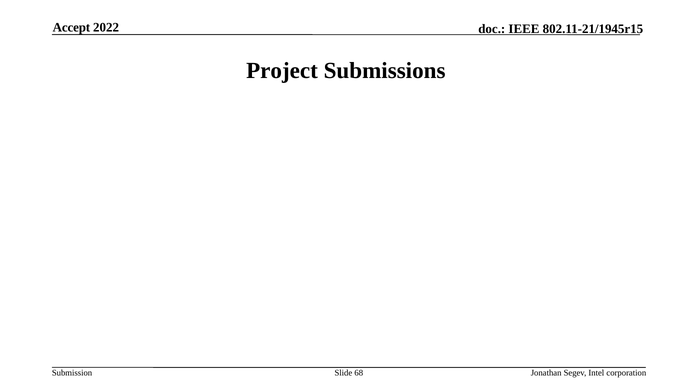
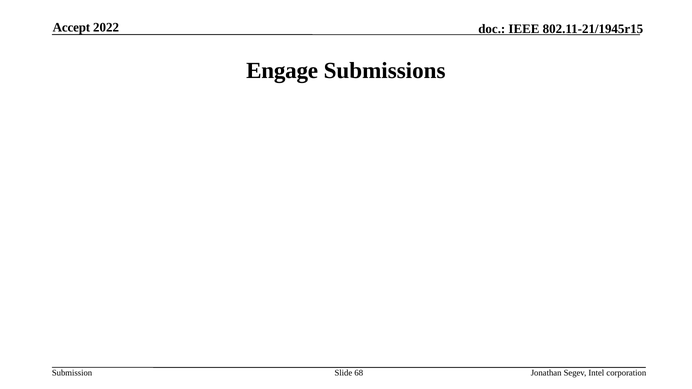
Project: Project -> Engage (282, 71)
